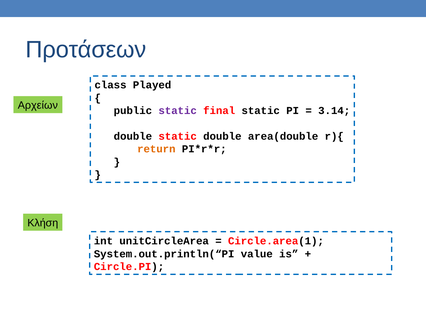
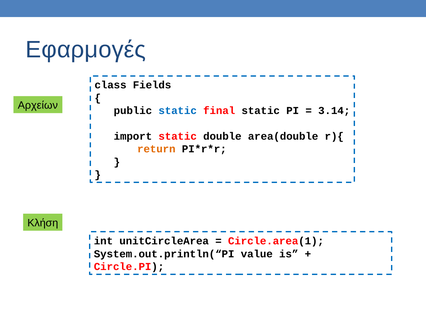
Προτάσεων: Προτάσεων -> Εφαρμογές (86, 50)
Played: Played -> Fields (152, 85)
static colour: purple -> blue (178, 111)
double: double -> import (133, 136)
